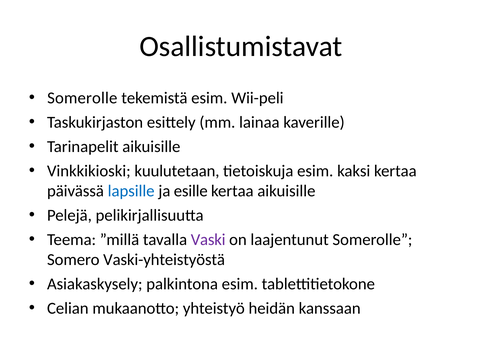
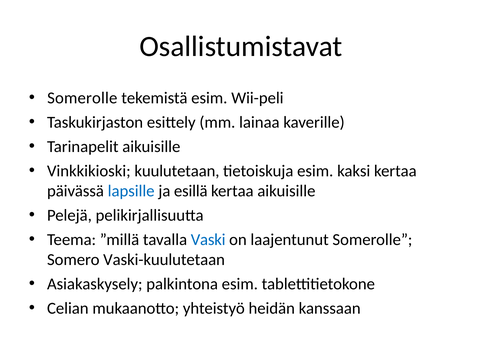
esille: esille -> esillä (191, 191)
Vaski colour: purple -> blue (208, 240)
Vaski-yhteistyöstä: Vaski-yhteistyöstä -> Vaski-kuulutetaan (164, 260)
